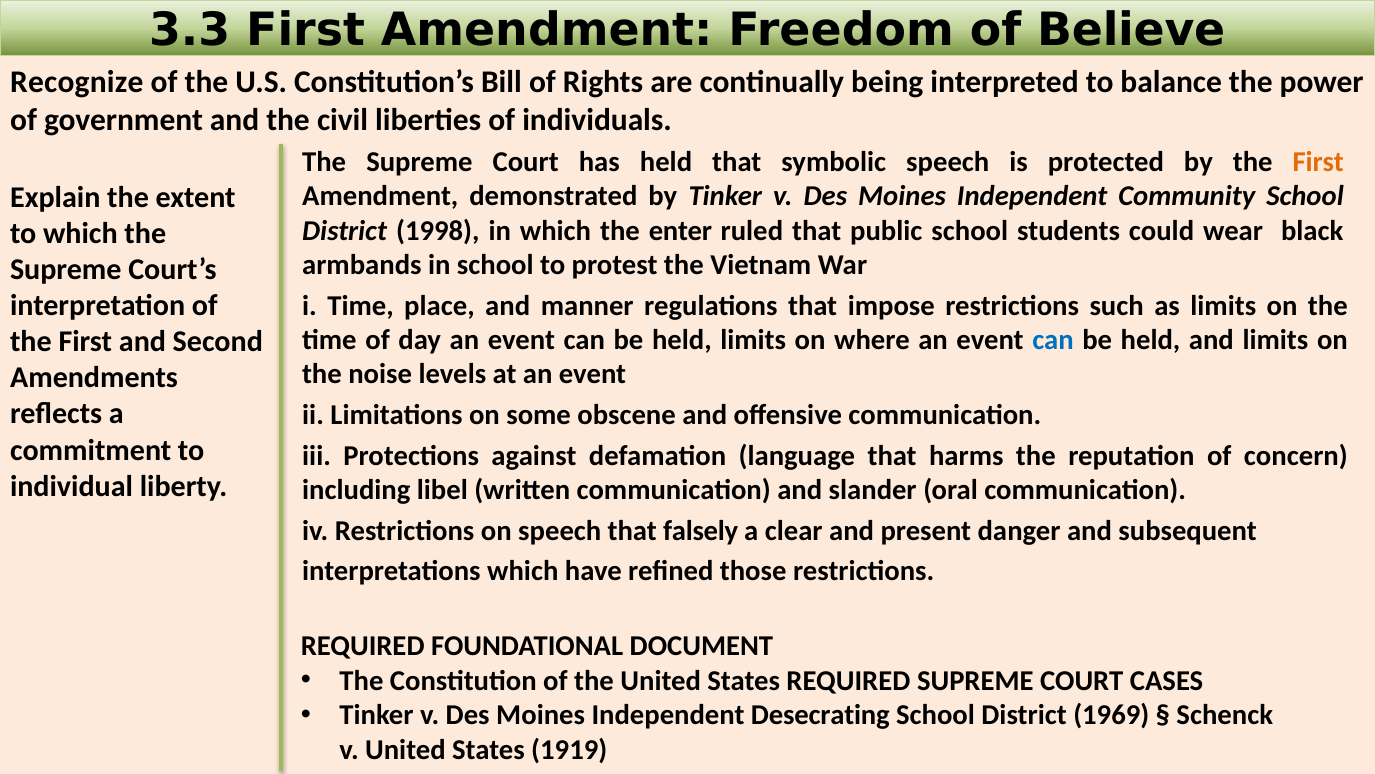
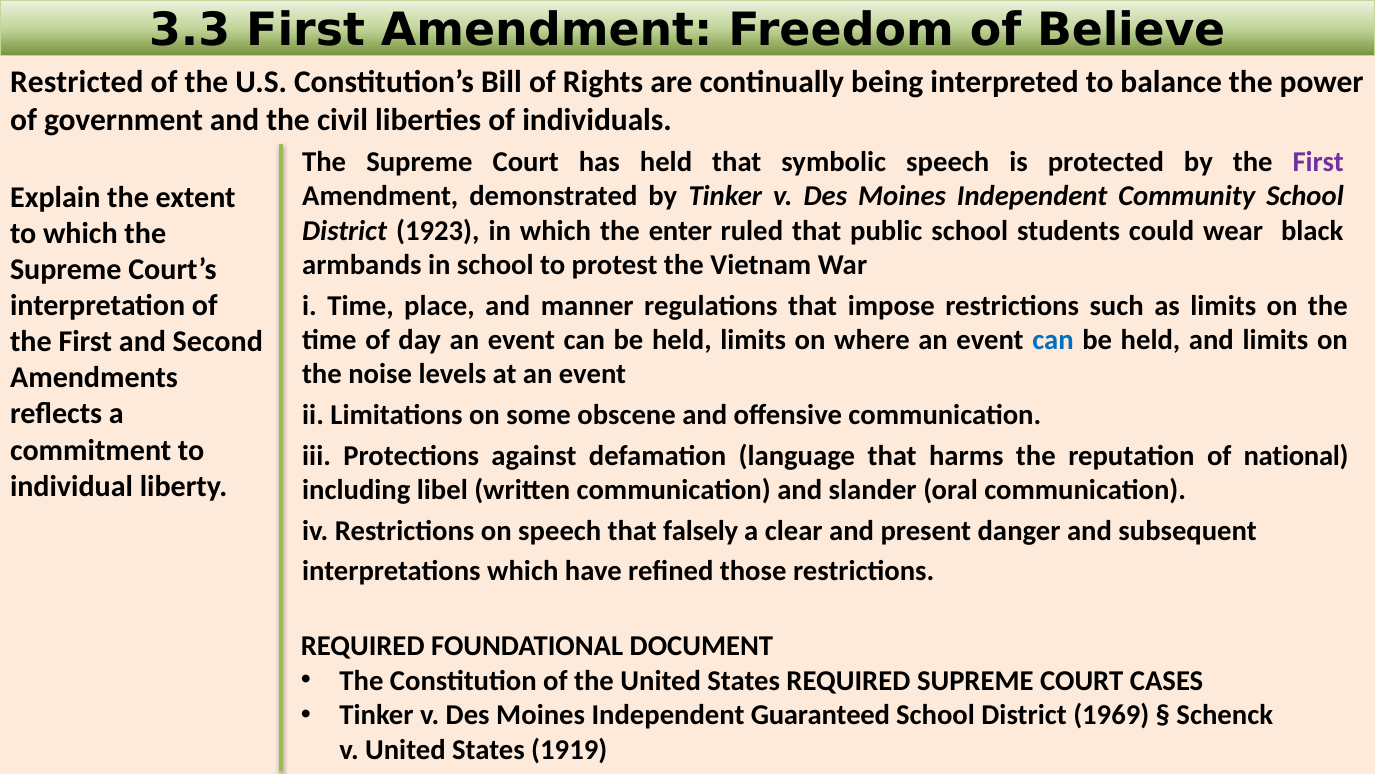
Recognize: Recognize -> Restricted (77, 82)
First colour: orange -> purple (1318, 162)
1998: 1998 -> 1923 (438, 230)
concern: concern -> national (1296, 455)
Desecrating: Desecrating -> Guaranteed (820, 715)
